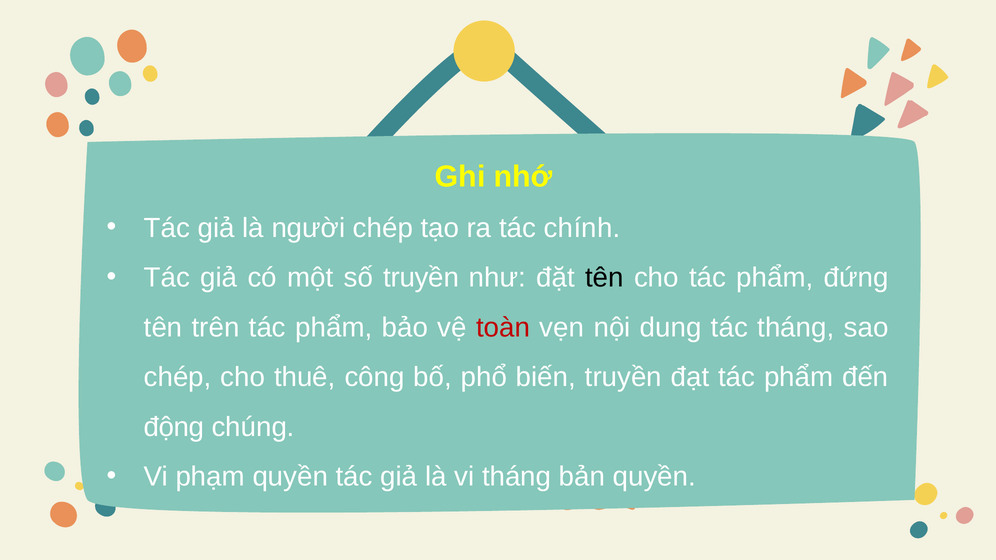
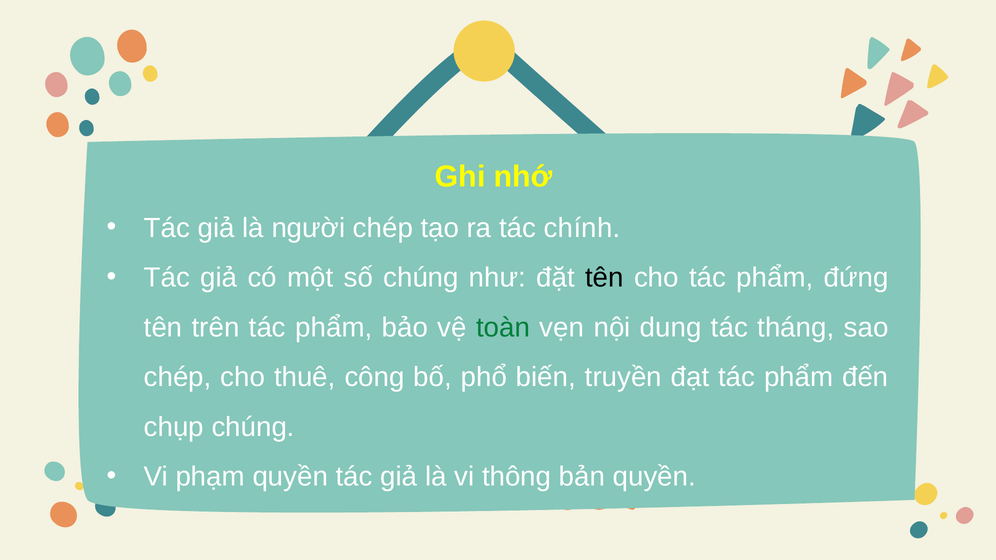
số truyền: truyền -> chúng (421, 278)
toàn colour: red -> green (503, 328)
động: động -> chụp (174, 427)
vi tháng: tháng -> thông (517, 477)
